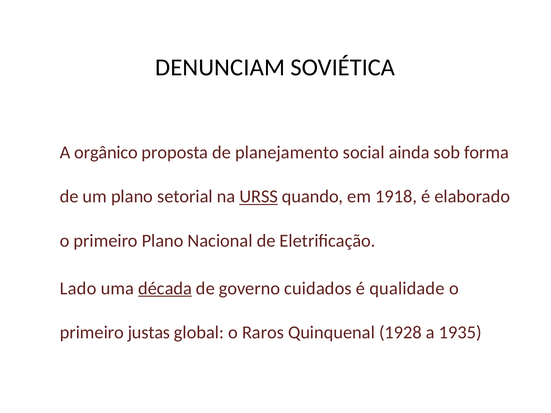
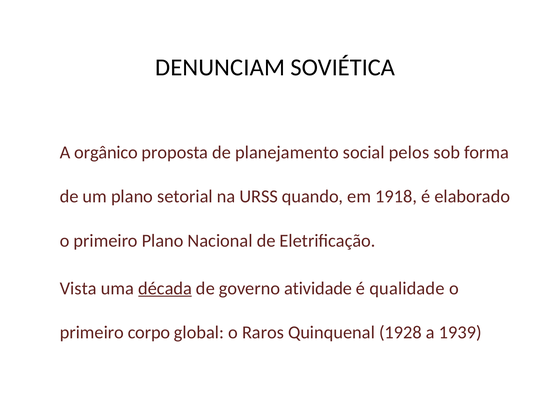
ainda: ainda -> pelos (409, 153)
URSS underline: present -> none (259, 197)
Lado: Lado -> Vista (78, 289)
cuidados: cuidados -> atividade (318, 289)
justas: justas -> corpo (149, 333)
1935: 1935 -> 1939 (460, 333)
